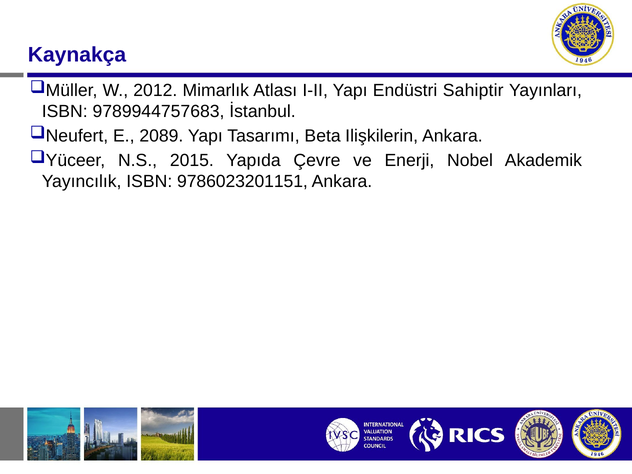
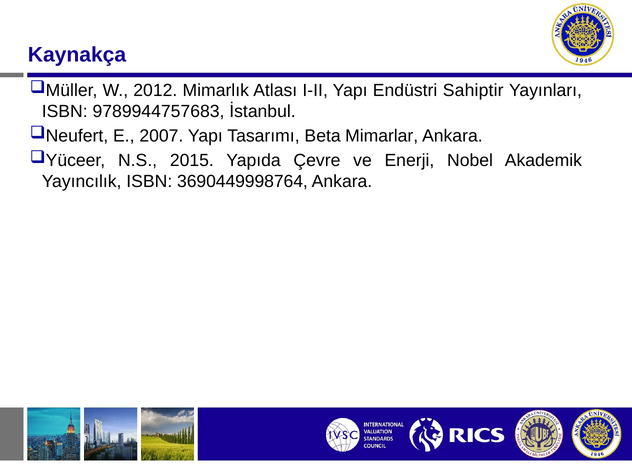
2089: 2089 -> 2007 (161, 136)
Ilişkilerin: Ilişkilerin -> Mimarlar (382, 136)
9786023201151: 9786023201151 -> 3690449998764 (242, 181)
